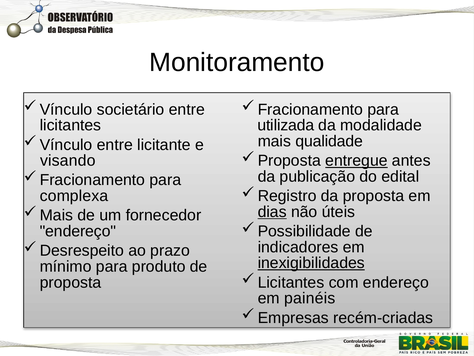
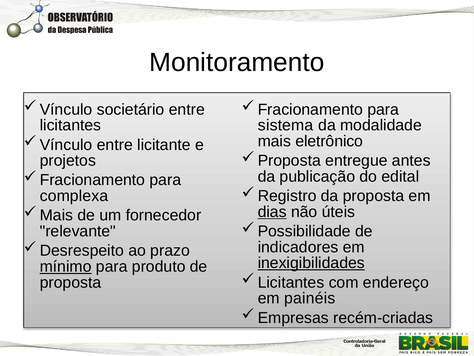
utilizada: utilizada -> sistema (286, 125)
qualidade: qualidade -> eletrônico (329, 141)
entregue underline: present -> none (356, 160)
visando: visando -> projetos (68, 160)
endereço: endereço -> relevante (78, 231)
mínimo underline: none -> present (66, 266)
